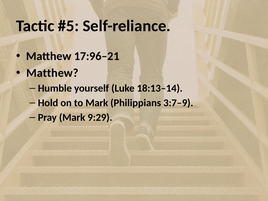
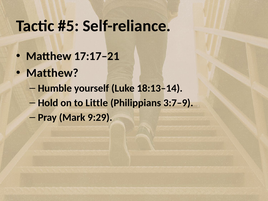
17:96–21: 17:96–21 -> 17:17–21 (97, 56)
to Mark: Mark -> Little (97, 103)
